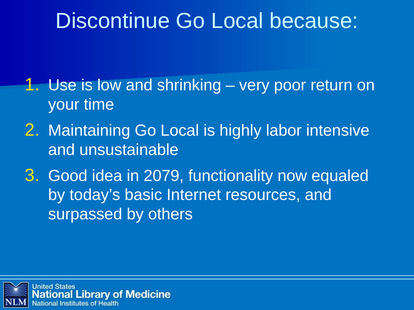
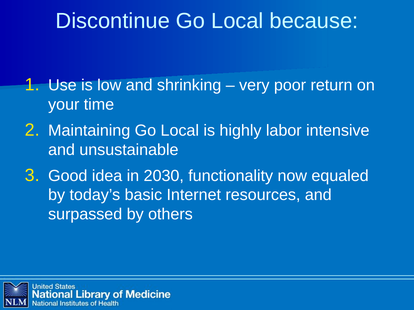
2079: 2079 -> 2030 (164, 176)
